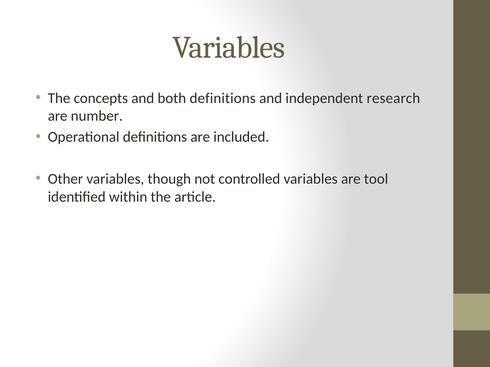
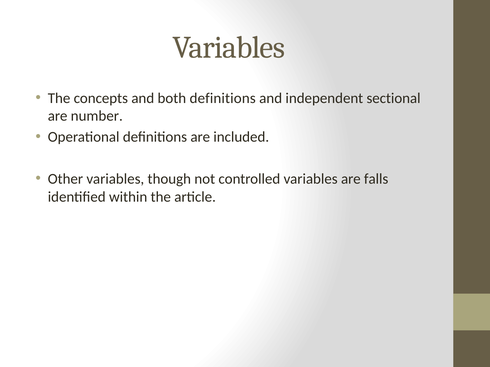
research: research -> sectional (394, 98)
tool: tool -> falls (376, 179)
